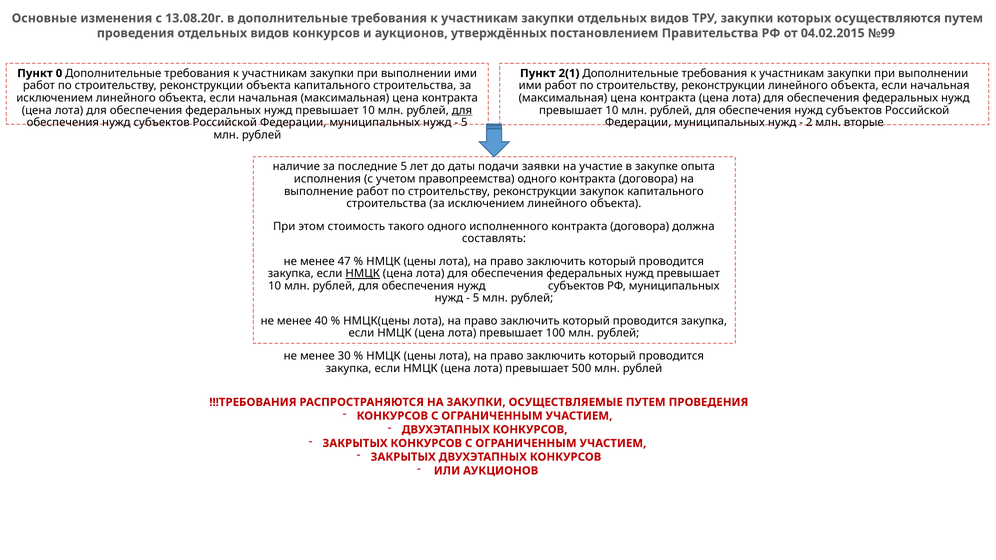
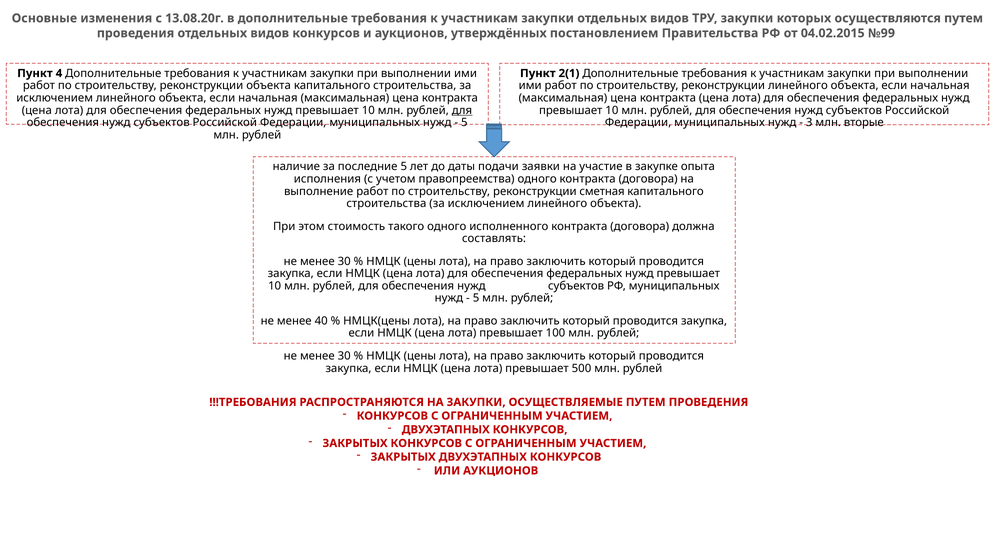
0: 0 -> 4 (59, 73)
2: 2 -> 3 (809, 123)
закупок: закупок -> сметная (602, 191)
47: 47 -> 30 (344, 261)
НМЦК underline: present -> none (363, 274)
